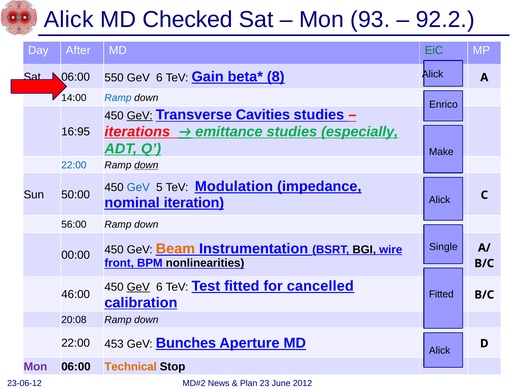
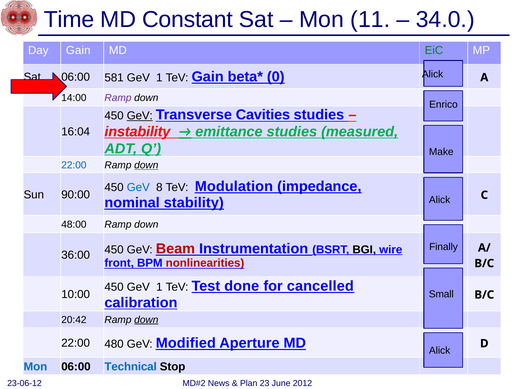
Alick: Alick -> Time (69, 19)
Checked: Checked -> Constant (188, 19)
93: 93 -> 11 (370, 19)
92.2: 92.2 -> 34.0 (445, 19)
Day After: After -> Gain (78, 50)
550: 550 -> 581 (114, 78)
6: 6 -> 1 (159, 78)
8: 8 -> 0 (276, 77)
Ramp colour: blue -> purple (118, 98)
iterations: iterations -> instability (137, 132)
especially: especially -> measured (360, 132)
16:95: 16:95 -> 16:04 (76, 132)
5: 5 -> 8 (159, 188)
50:00: 50:00 -> 90:00 (76, 195)
iteration: iteration -> stability (194, 203)
56:00: 56:00 -> 48:00 (74, 225)
Single: Single -> Finally (444, 247)
00:00: 00:00 -> 36:00 (76, 255)
Beam colour: orange -> red (175, 249)
nonlinearities colour: black -> red (205, 263)
GeV underline: present -> none (138, 287)
6: 6 -> 1 (159, 287)
Test fitted: fitted -> done (242, 286)
46:00: 46:00 -> 10:00 (76, 294)
Fitted: Fitted -> Small (441, 294)
20:08: 20:08 -> 20:42 (74, 320)
down underline: none -> present (146, 320)
453: 453 -> 480 (114, 344)
Bunches: Bunches -> Modified (186, 343)
Mon colour: purple -> blue (35, 367)
Technical colour: orange -> blue (131, 367)
